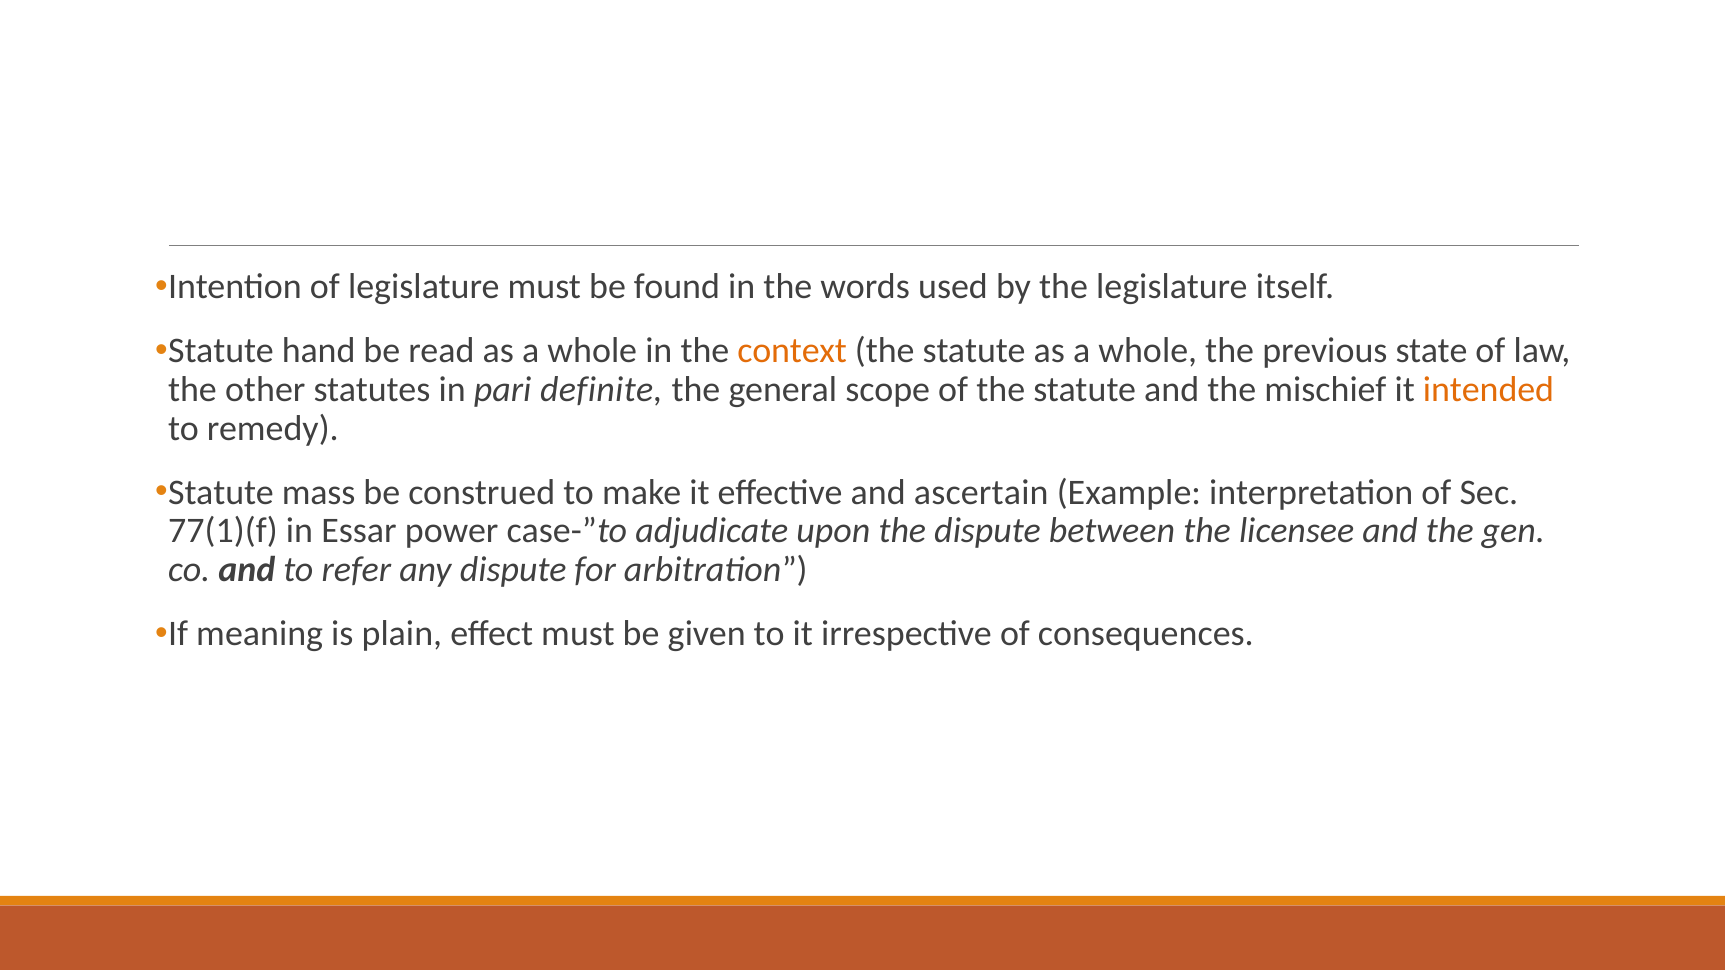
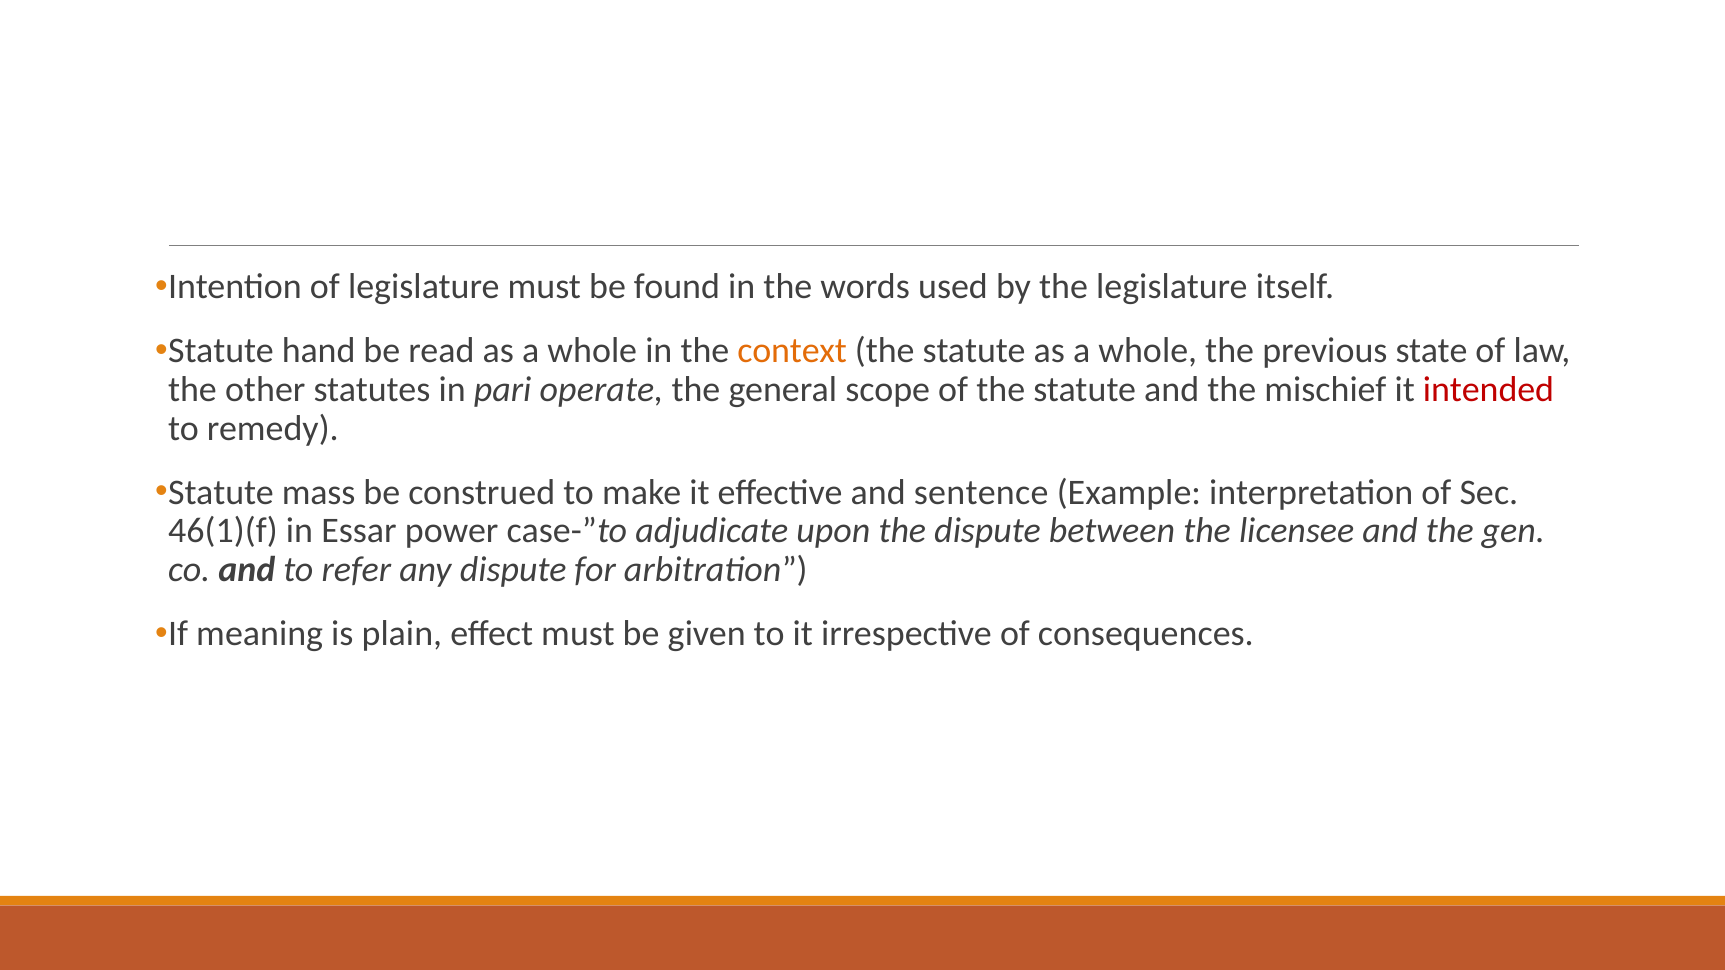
definite: definite -> operate (602, 390)
intended colour: orange -> red (1488, 390)
ascertain: ascertain -> sentence (981, 492)
77(1)(f: 77(1)(f -> 46(1)(f (223, 531)
